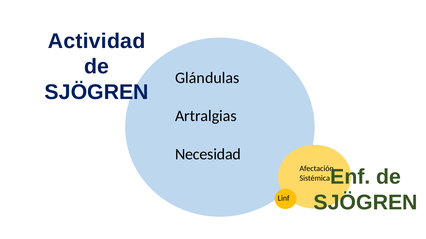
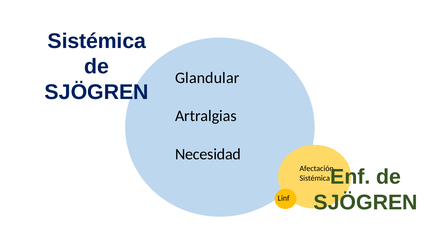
Actividad: Actividad -> Sistémica (97, 41)
Glándulas: Glándulas -> Glandular (207, 78)
